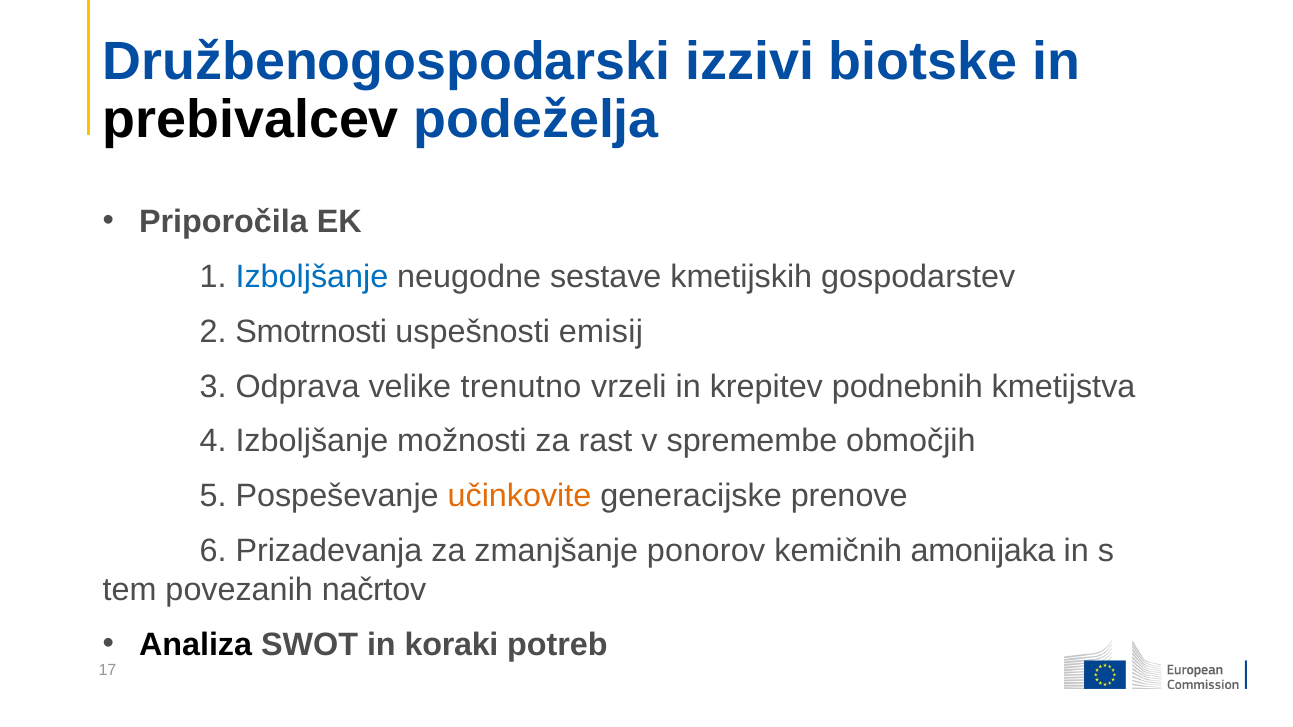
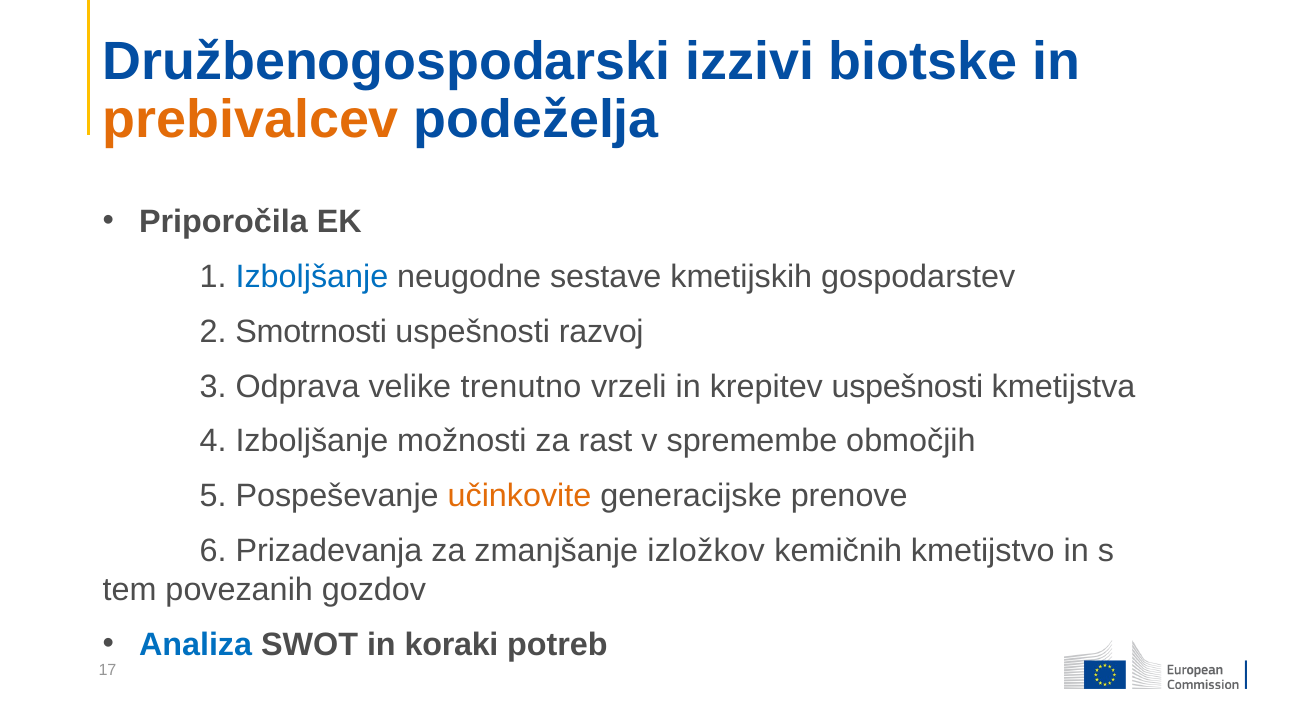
prebivalcev colour: black -> orange (251, 120)
emisij: emisij -> razvoj (601, 332)
krepitev podnebnih: podnebnih -> uspešnosti (907, 387)
ponorov: ponorov -> izložkov (706, 551)
amonijaka: amonijaka -> kmetijstvo (983, 551)
načrtov: načrtov -> gozdov (374, 590)
Analiza colour: black -> blue (196, 645)
